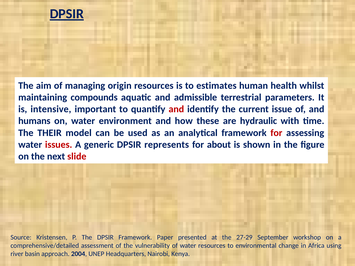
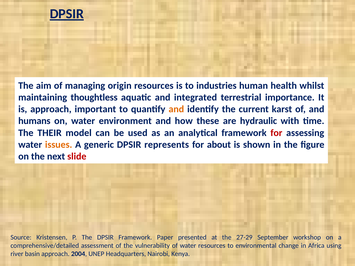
estimates: estimates -> industries (216, 86)
compounds: compounds -> thoughtless (94, 97)
admissible: admissible -> integrated (196, 97)
parameters: parameters -> importance (290, 97)
is intensive: intensive -> approach (51, 109)
and colour: red -> orange (176, 109)
issue: issue -> karst (282, 109)
issues colour: red -> orange (59, 145)
